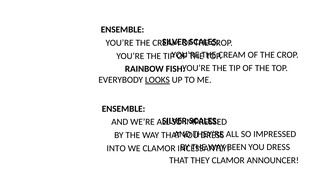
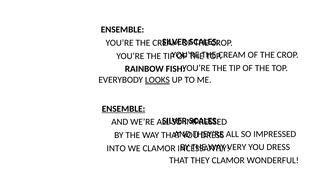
ENSEMBLE underline: none -> present (124, 109)
BEEN: BEEN -> VERY (237, 147)
ANNOUNCER: ANNOUNCER -> WONDERFUL (273, 160)
